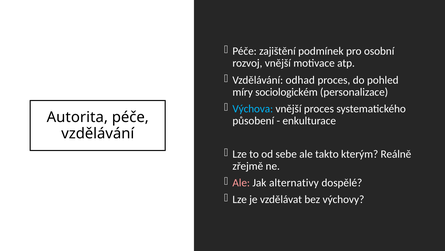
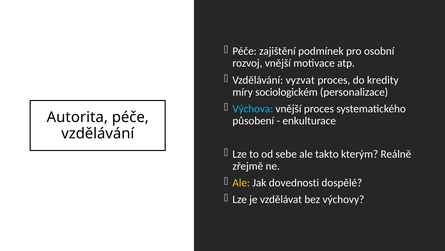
odhad: odhad -> vyzvat (300, 80)
pohled: pohled -> kredity (383, 80)
Ale colour: pink -> yellow (241, 182)
alternativy: alternativy -> dovednosti (294, 182)
